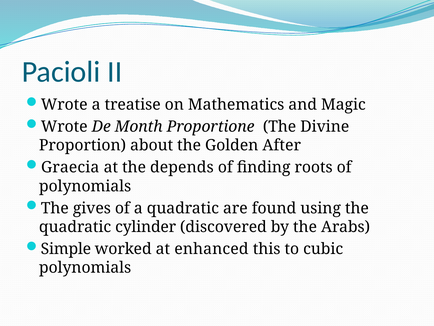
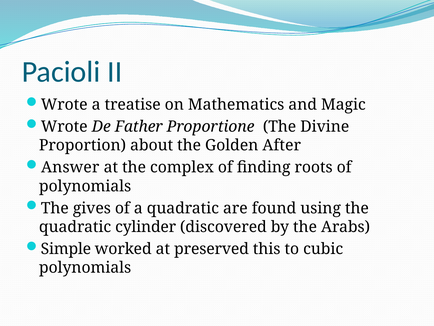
Month: Month -> Father (139, 126)
Graecia: Graecia -> Answer (70, 167)
depends: depends -> complex (182, 167)
enhanced: enhanced -> preserved (212, 249)
